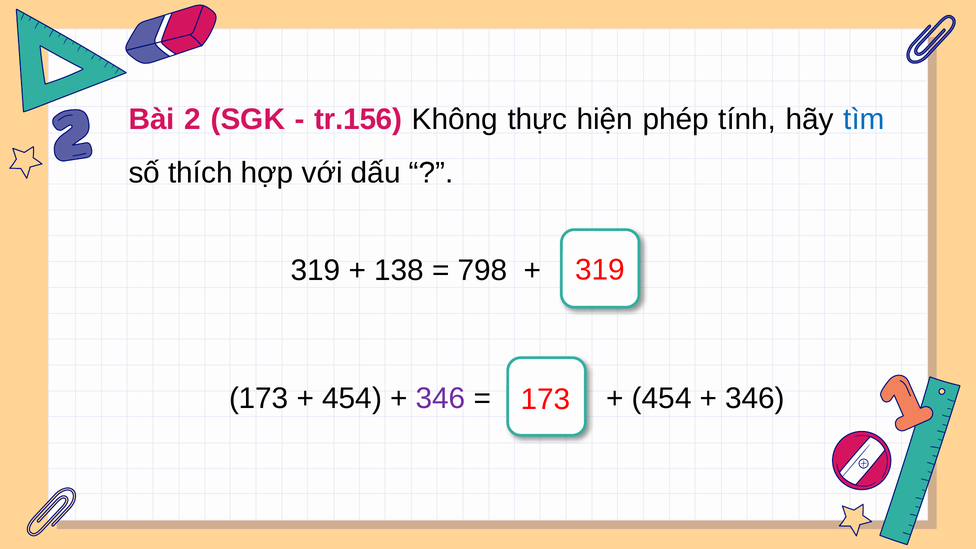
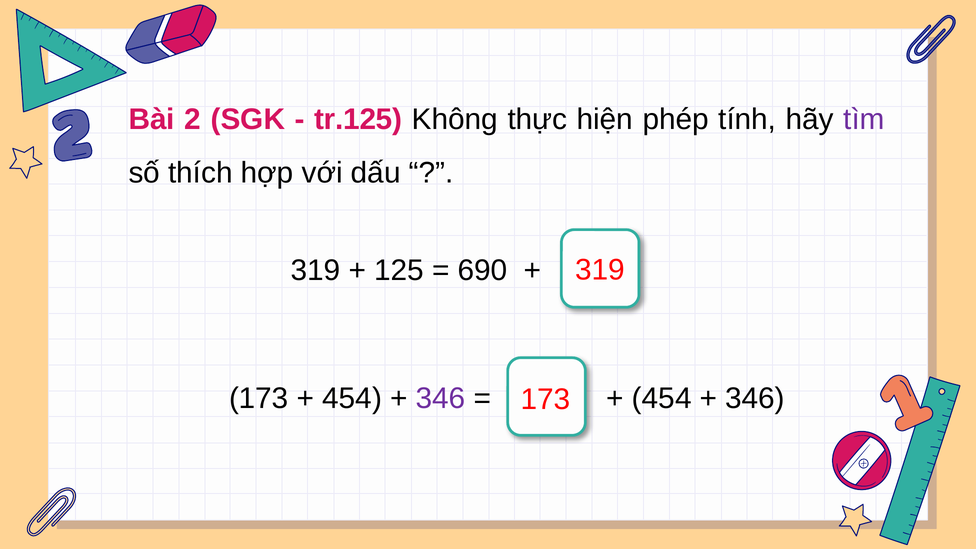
tr.156: tr.156 -> tr.125 (358, 119)
tìm colour: blue -> purple (864, 119)
138: 138 -> 125 (399, 270)
798: 798 -> 690 (482, 270)
